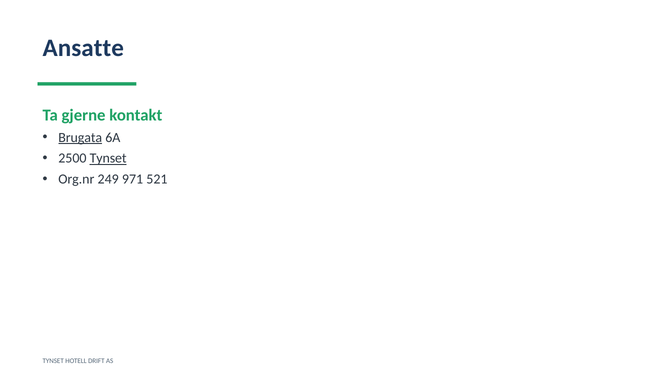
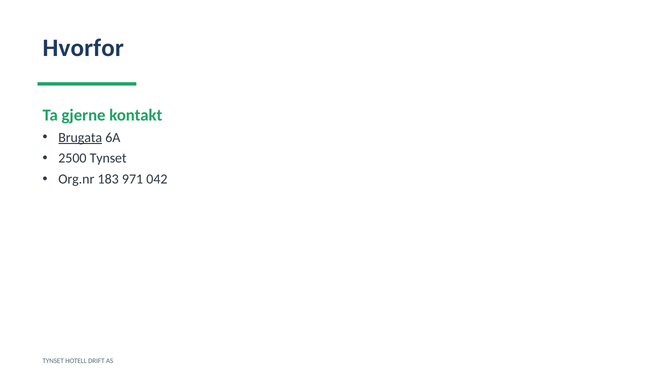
Ansatte: Ansatte -> Hvorfor (83, 48)
Tynset underline: present -> none (108, 158)
249: 249 -> 183 (108, 179)
521: 521 -> 042 (157, 179)
